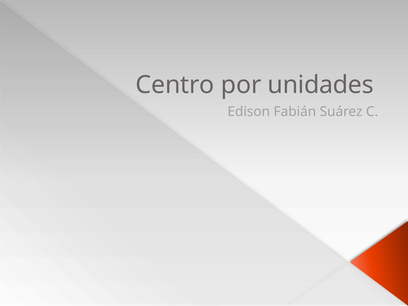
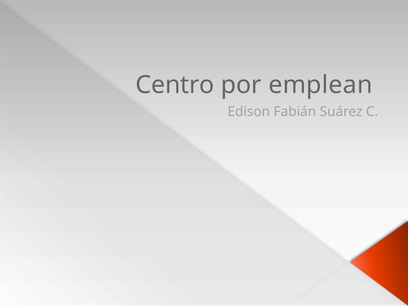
unidades: unidades -> emplean (320, 85)
